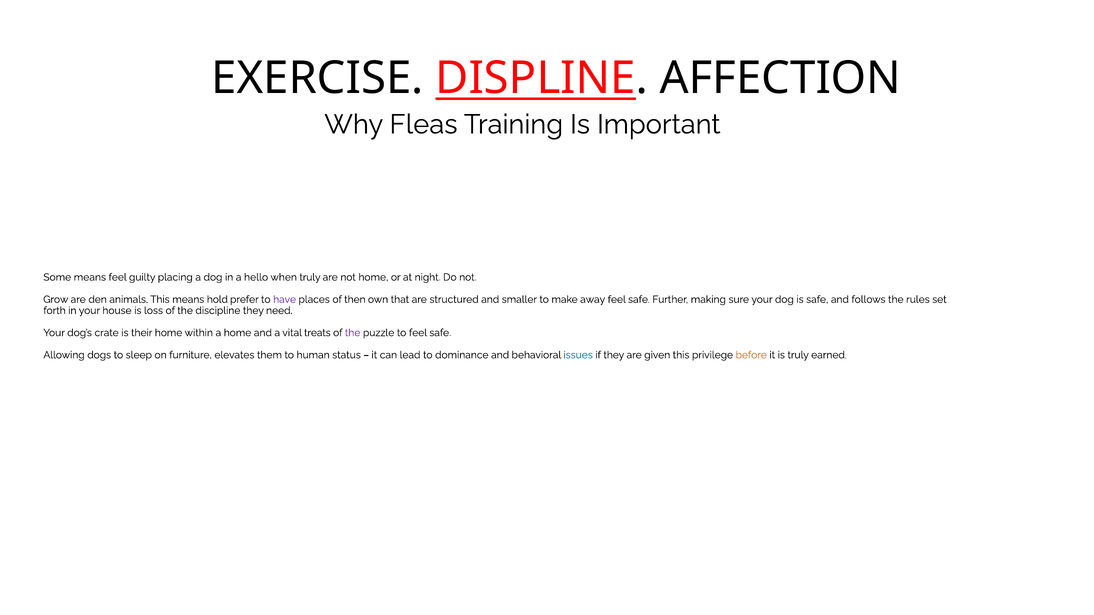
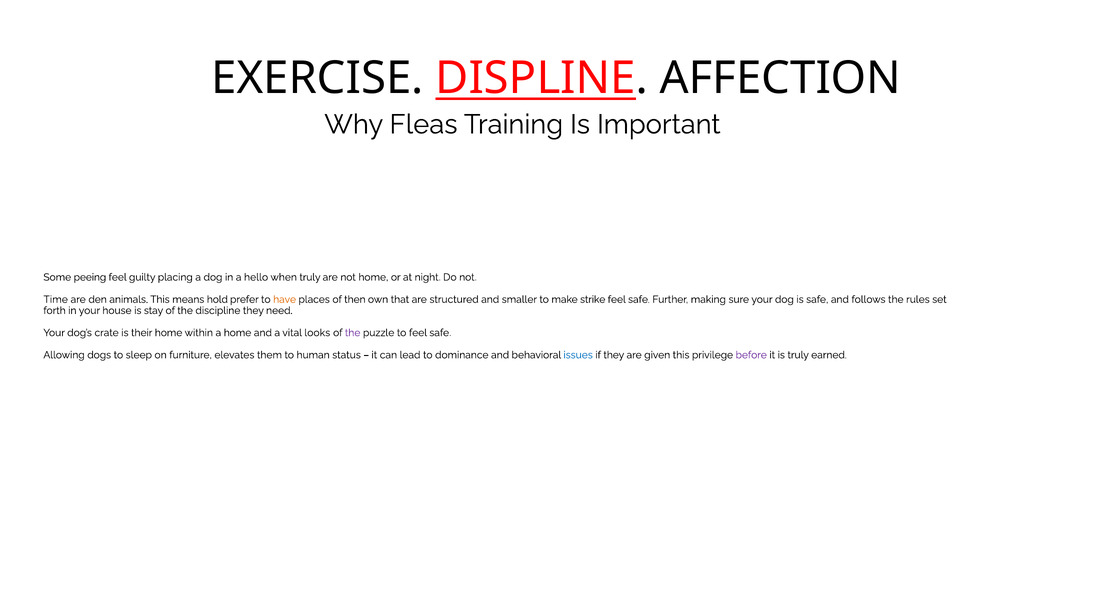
Some means: means -> peeing (90, 277)
Grow: Grow -> Time (56, 300)
have colour: purple -> orange (285, 300)
away: away -> strike (593, 300)
loss: loss -> stay (154, 311)
treats: treats -> looks (317, 333)
before colour: orange -> purple (751, 355)
